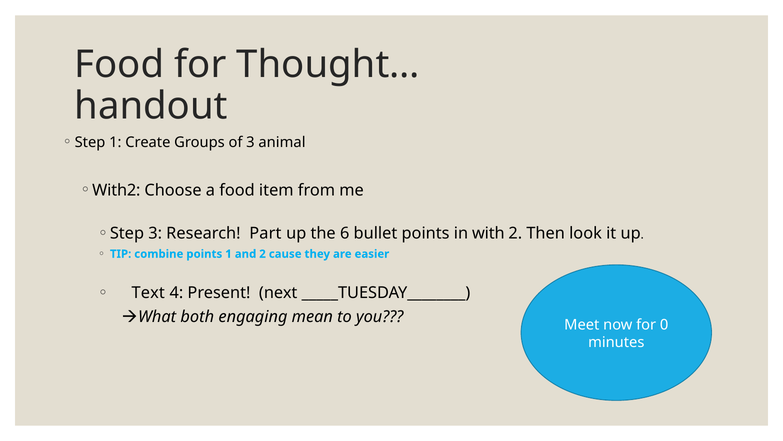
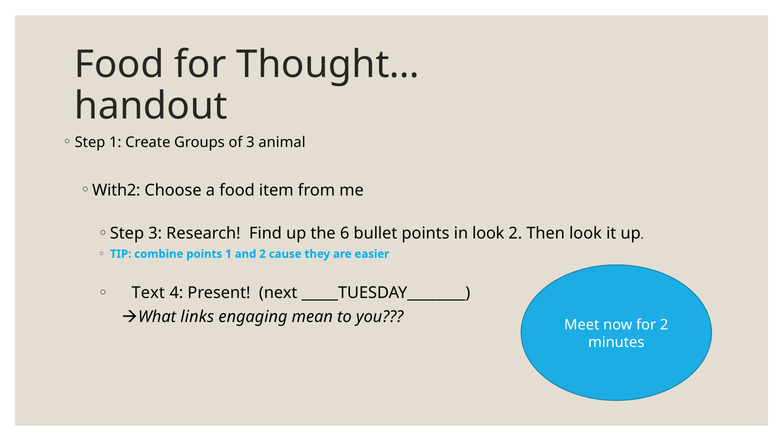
Part: Part -> Find (265, 233)
in with: with -> look (488, 233)
both: both -> links (197, 316)
for 0: 0 -> 2 (664, 324)
